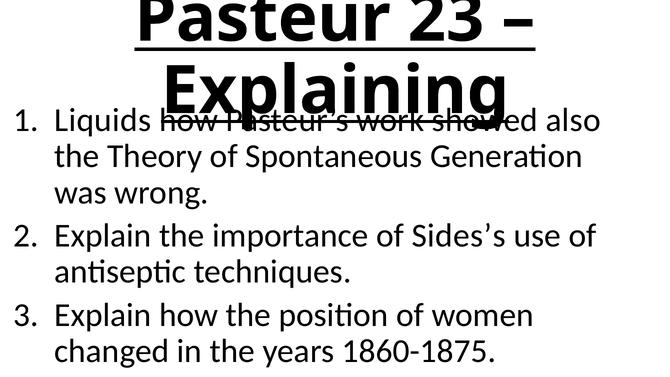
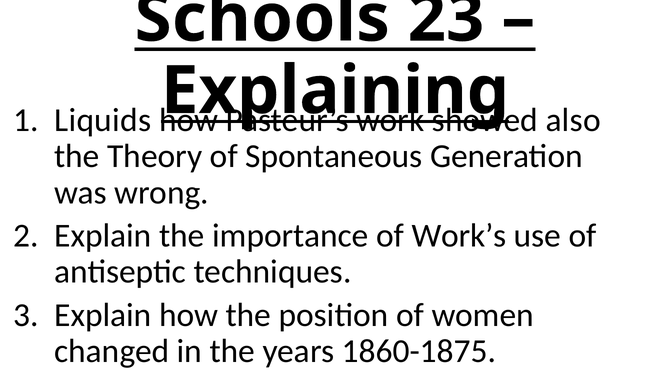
Pasteur: Pasteur -> Schools (262, 19)
Sides’s: Sides’s -> Work’s (459, 236)
